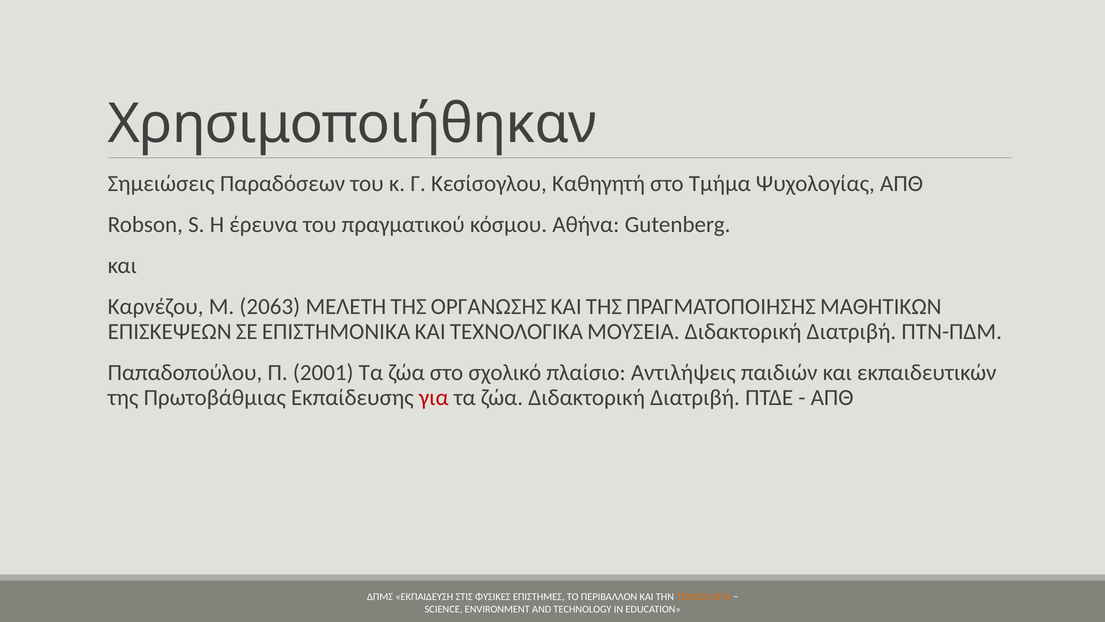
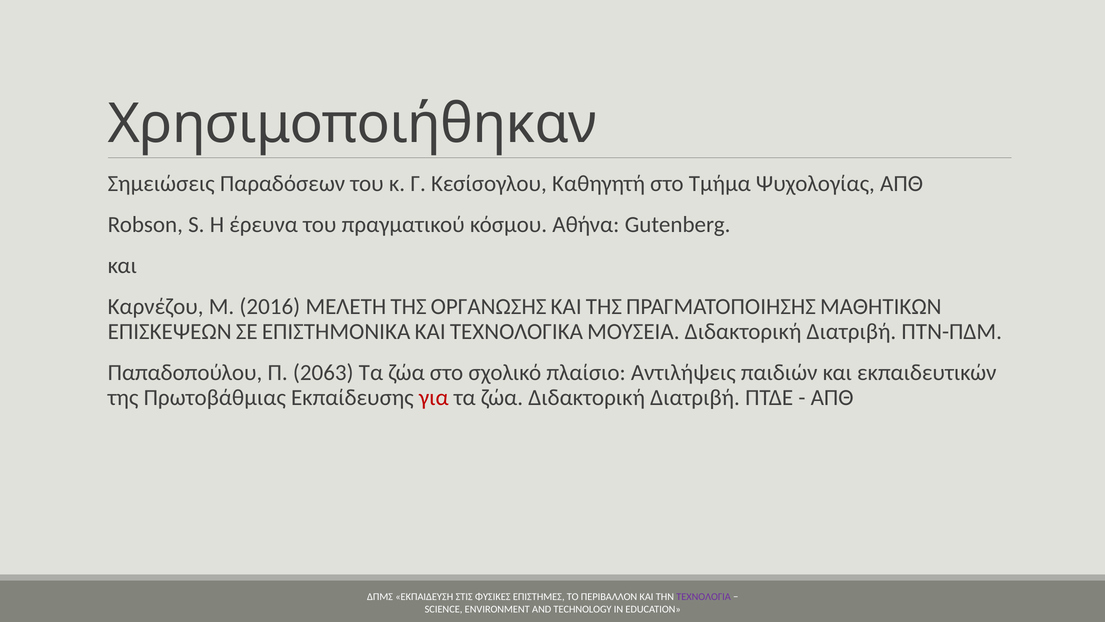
2063: 2063 -> 2016 (270, 307)
2001: 2001 -> 2063 (323, 373)
ΤΕΧΝΟΛΟΓΙΑ colour: orange -> purple (704, 596)
